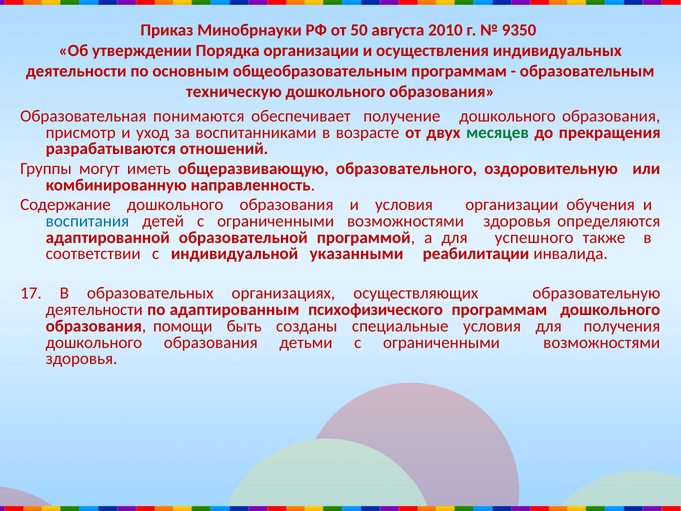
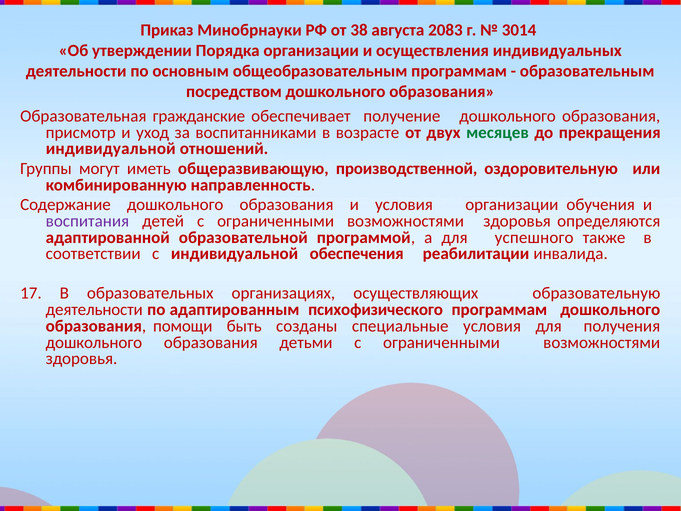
50: 50 -> 38 (359, 30)
2010: 2010 -> 2083 (445, 30)
9350: 9350 -> 3014 (519, 30)
техническую: техническую -> посредством (234, 91)
понимаются: понимаются -> гражданские (199, 116)
разрабатываются: разрабатываются -> индивидуальной (111, 149)
образовательного: образовательного -> производственной (407, 169)
воспитания colour: blue -> purple (87, 221)
указанными: указанными -> обеспечения (357, 254)
